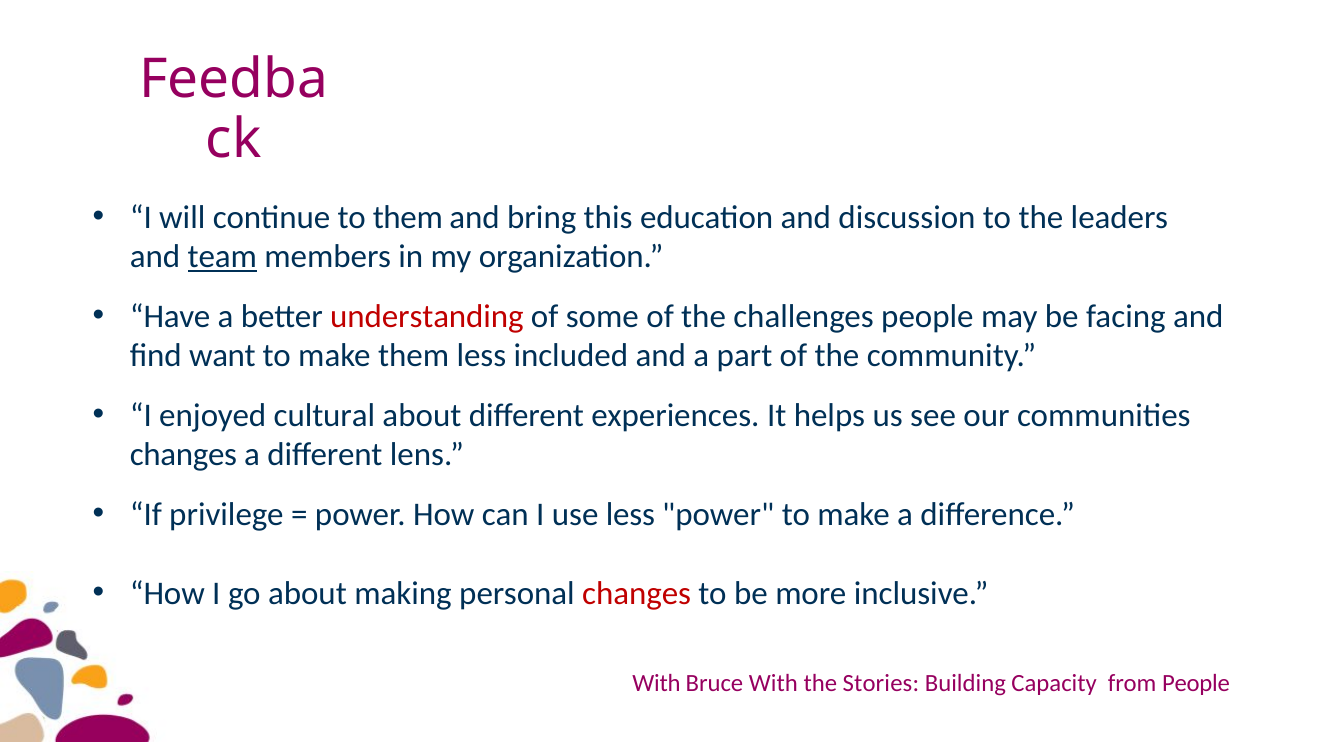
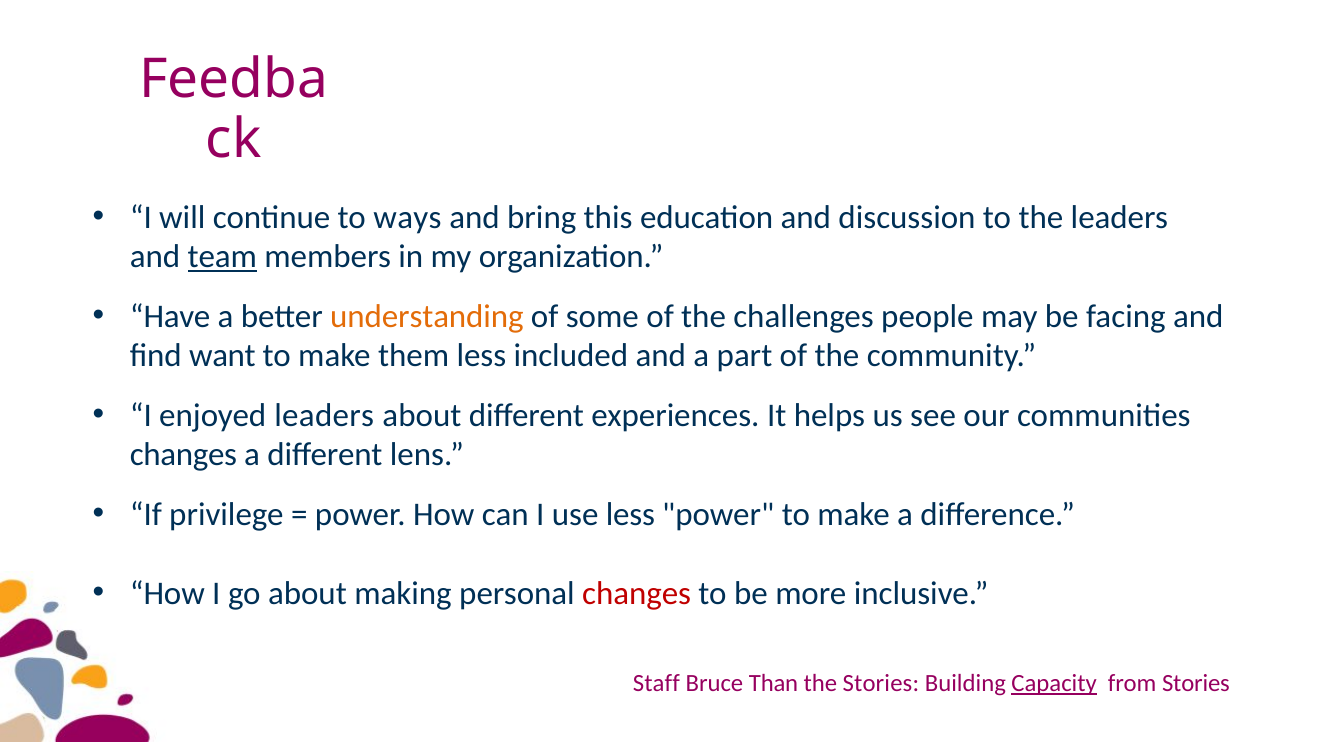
to them: them -> ways (407, 217)
understanding colour: red -> orange (427, 316)
enjoyed cultural: cultural -> leaders (324, 415)
With: With -> Staff (656, 683)
Bruce With: With -> Than (774, 683)
Capacity underline: none -> present (1054, 683)
from People: People -> Stories (1196, 683)
